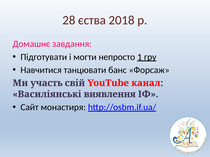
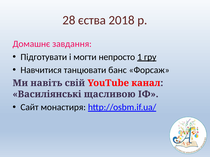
участь: участь -> навіть (46, 83)
виявлення: виявлення -> щасливою (110, 94)
